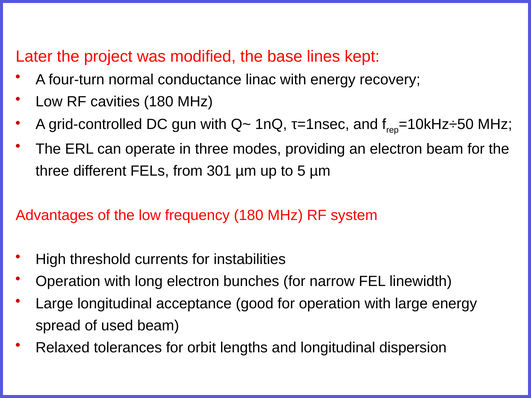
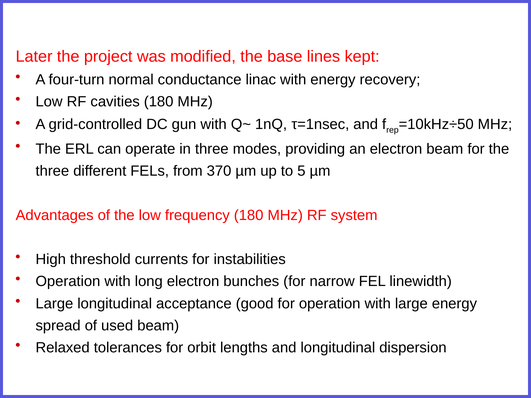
301: 301 -> 370 (219, 171)
